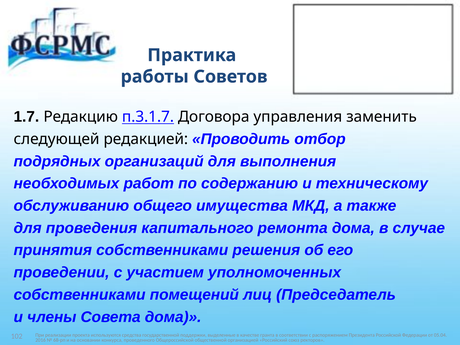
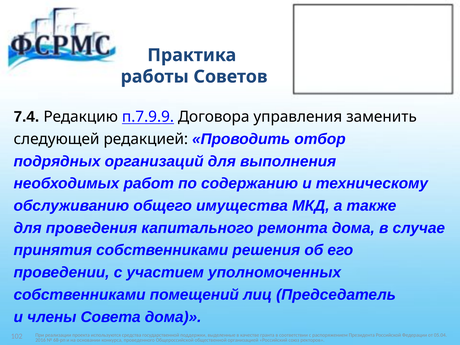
1.7: 1.7 -> 7.4 (26, 117)
п.3.1.7: п.3.1.7 -> п.7.9.9 (148, 117)
